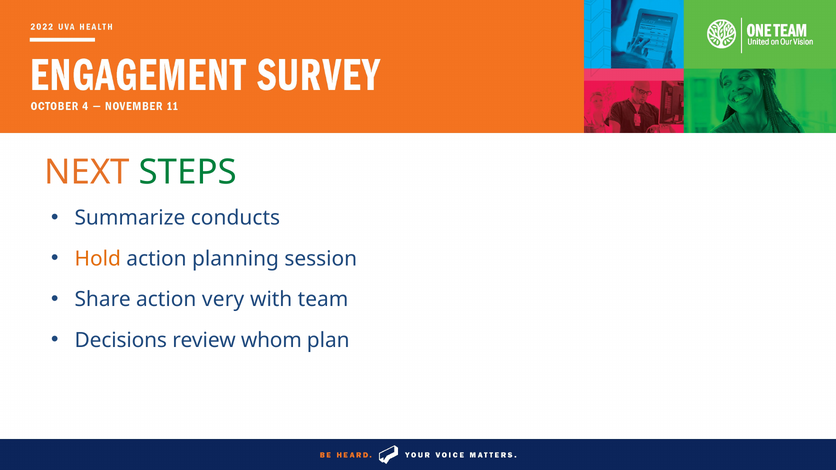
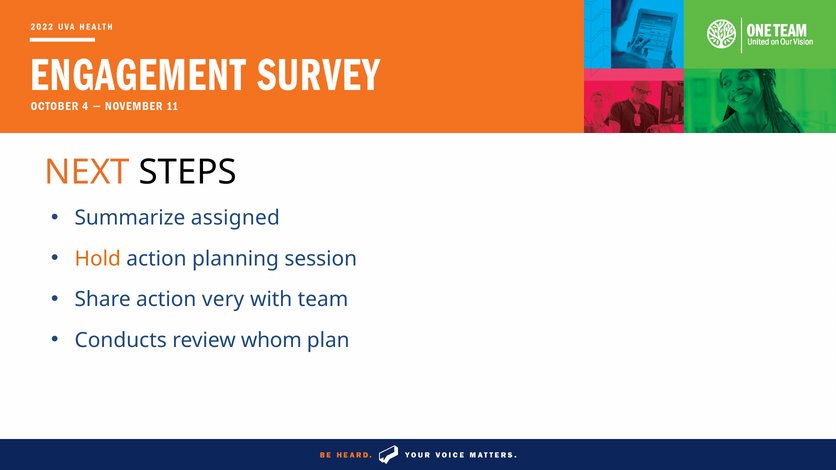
STEPS colour: green -> black (188, 172)
conducts: conducts -> assigned (235, 218)
Decisions: Decisions -> Conducts (121, 340)
